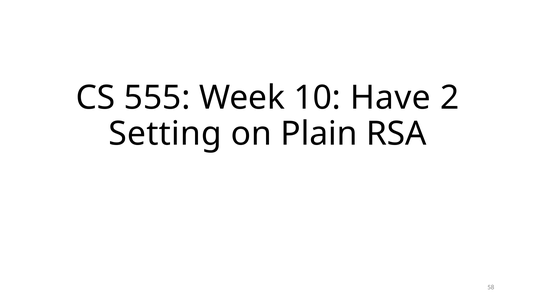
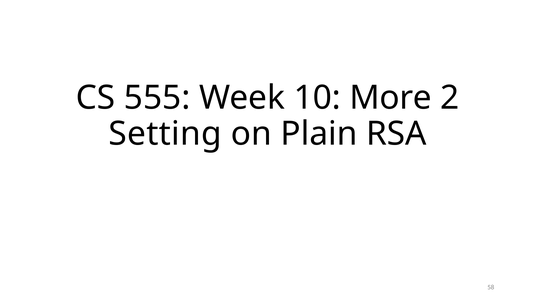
Have: Have -> More (391, 98)
